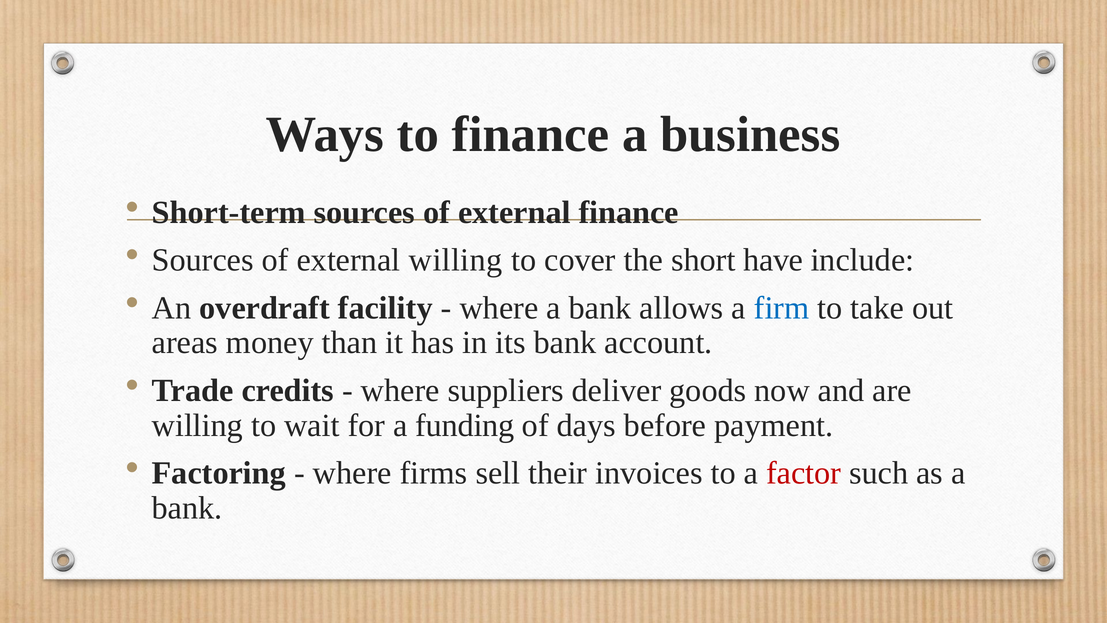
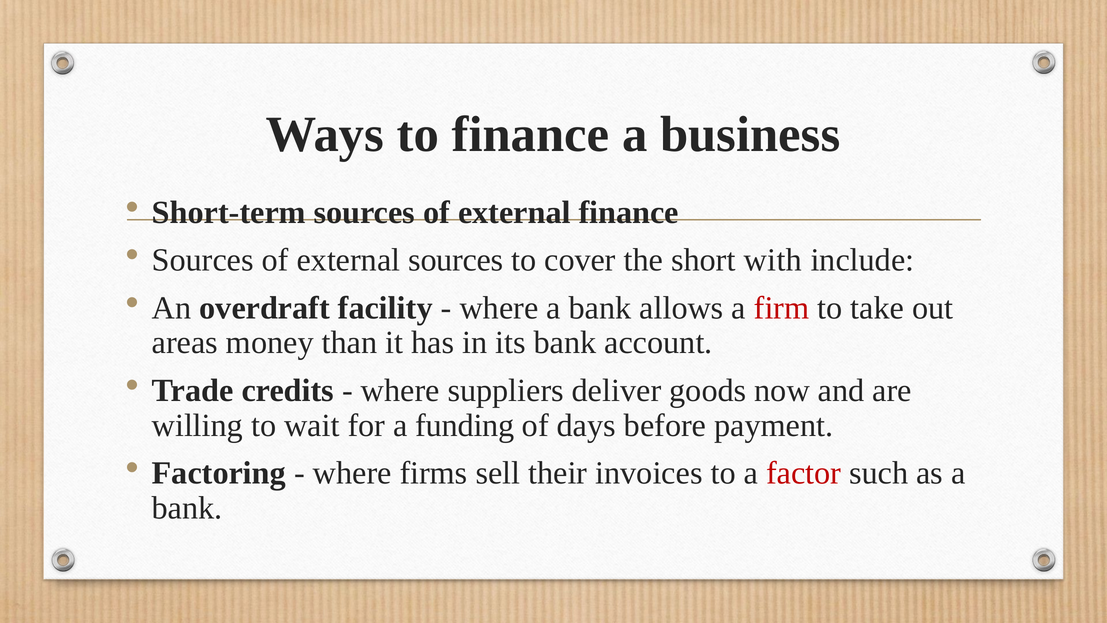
external willing: willing -> sources (456, 260)
have: have -> with (773, 260)
firm colour: blue -> red (782, 308)
